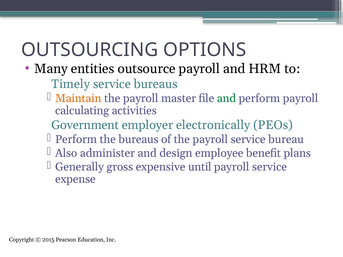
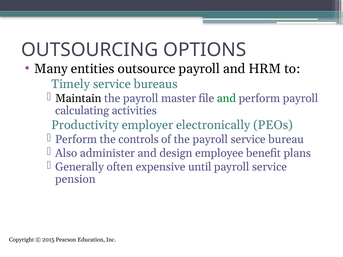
Maintain colour: orange -> black (78, 98)
Government: Government -> Productivity (85, 125)
the bureaus: bureaus -> controls (139, 139)
gross: gross -> often (120, 167)
expense: expense -> pension (75, 179)
